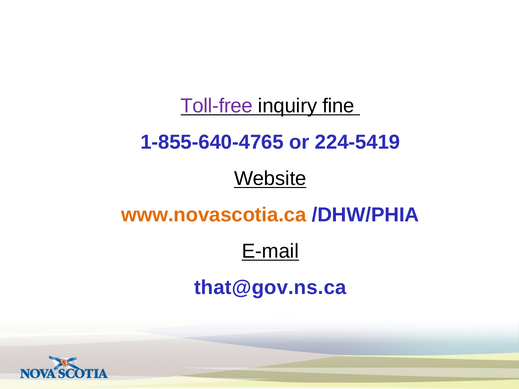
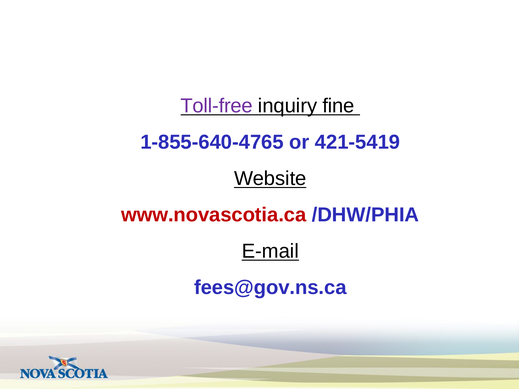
224-5419: 224-5419 -> 421-5419 (358, 142)
www.novascotia.ca colour: orange -> red (214, 215)
that@gov.ns.ca: that@gov.ns.ca -> fees@gov.ns.ca (270, 288)
